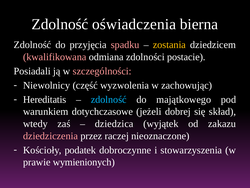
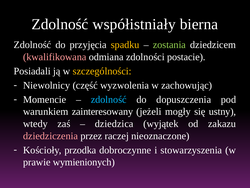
oświadczenia: oświadczenia -> współistniały (134, 24)
spadku colour: pink -> yellow (125, 45)
zostania colour: yellow -> light green (169, 45)
szczególności colour: pink -> yellow (102, 71)
Hereditatis: Hereditatis -> Momencie (45, 99)
majątkowego: majątkowego -> dopuszczenia (184, 99)
dotychczasowe: dotychczasowe -> zainteresowany (102, 111)
dobrej: dobrej -> mogły (178, 111)
skład: skład -> ustny (223, 111)
podatek: podatek -> przodka (80, 150)
